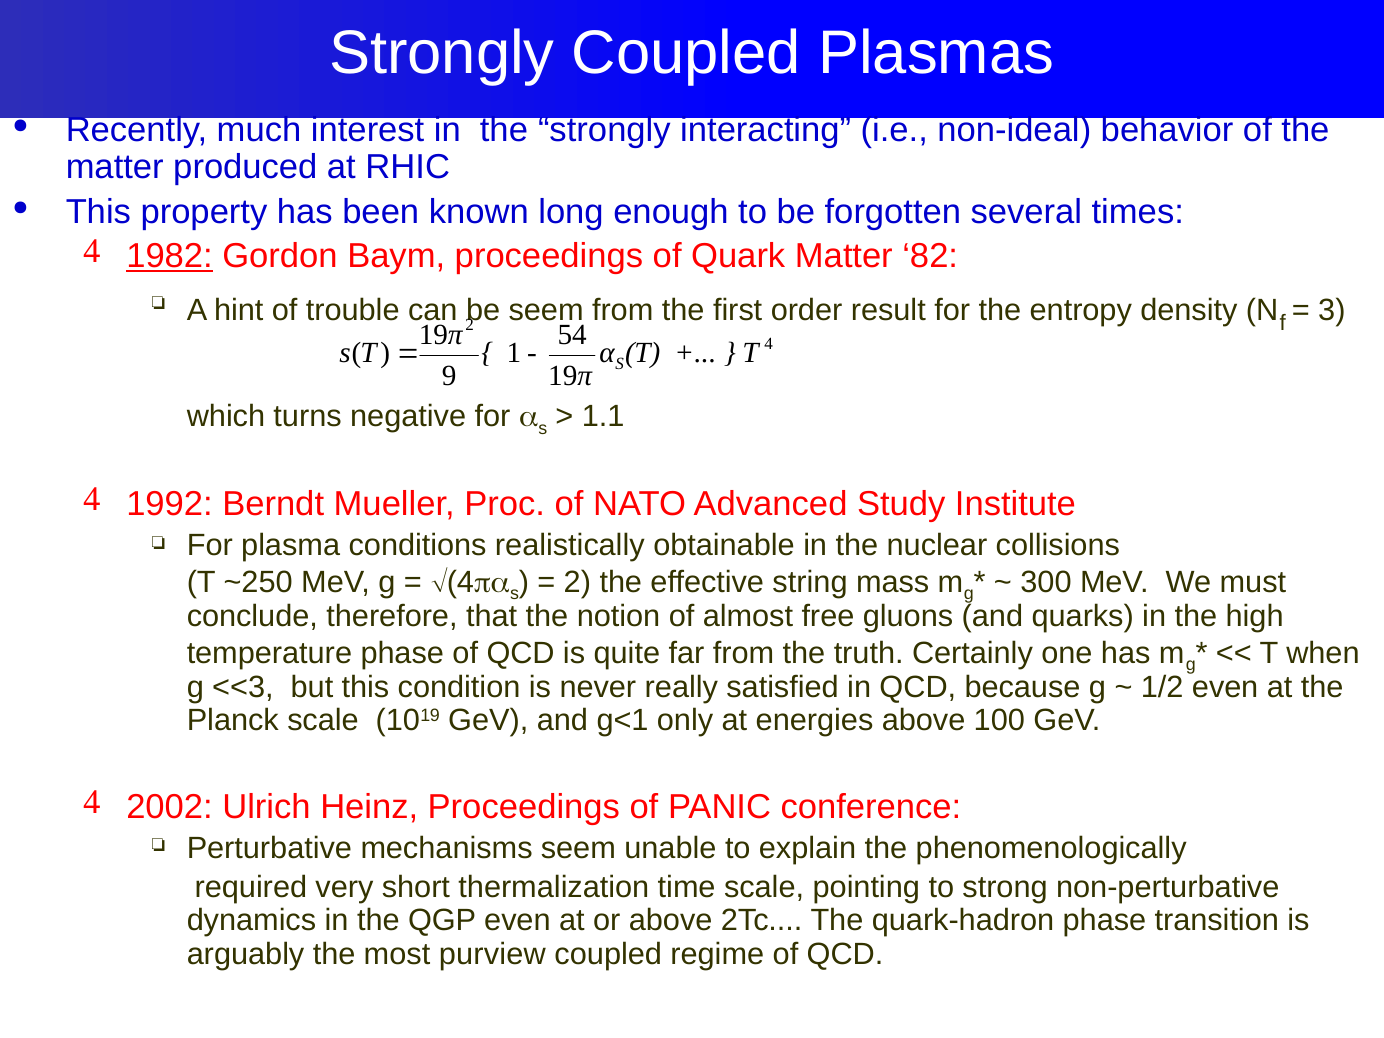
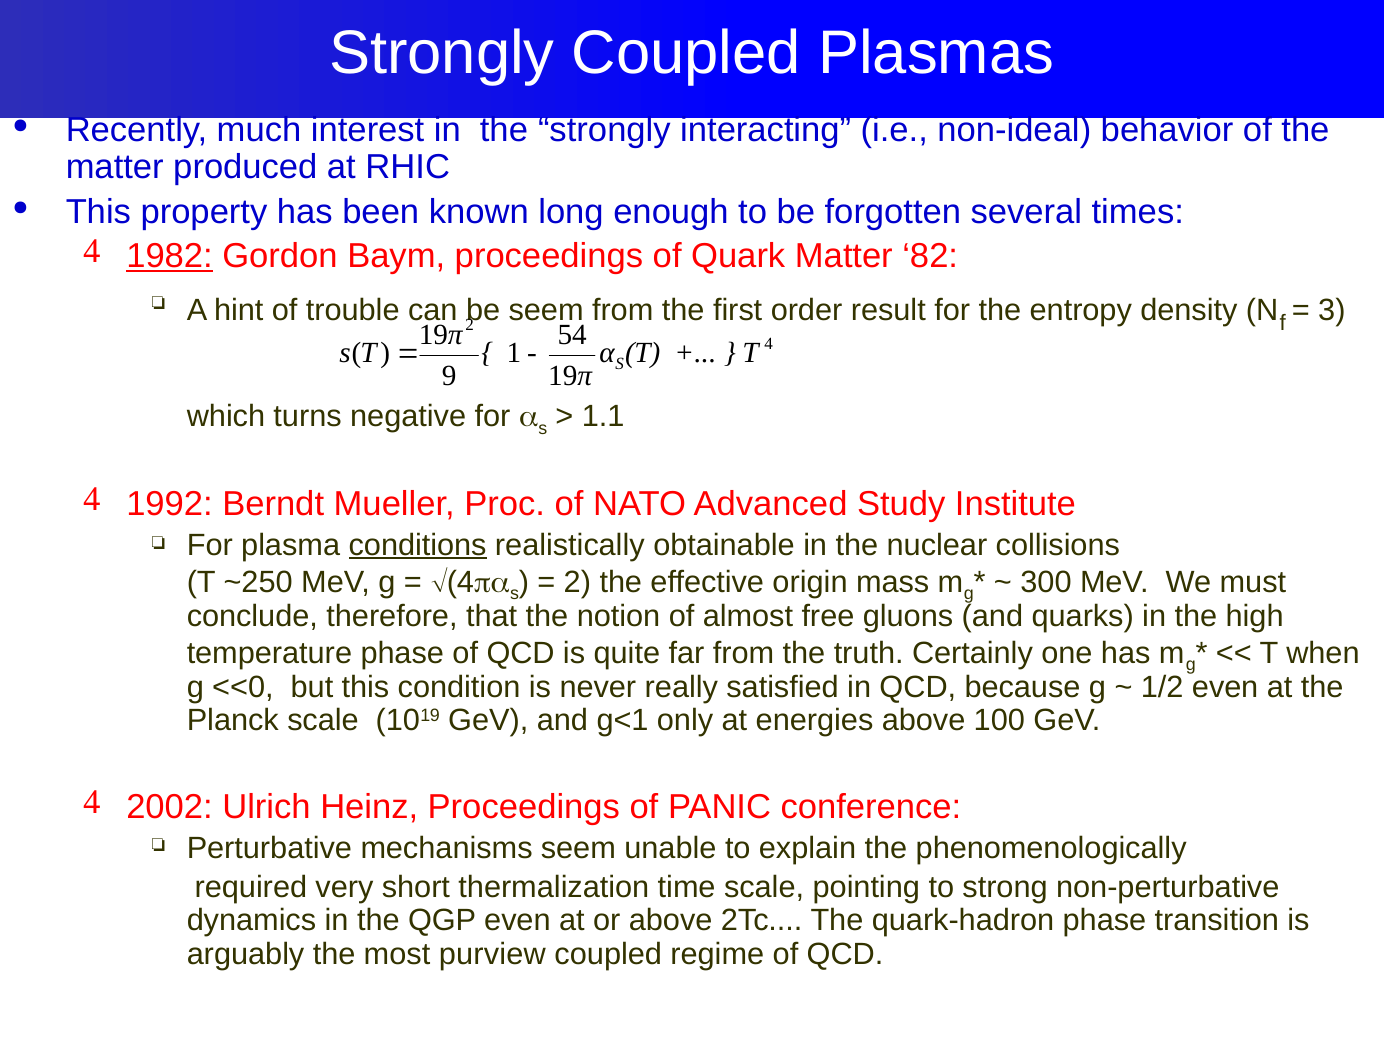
conditions underline: none -> present (418, 545)
string: string -> origin (810, 582)
<<3: <<3 -> <<0 (243, 687)
